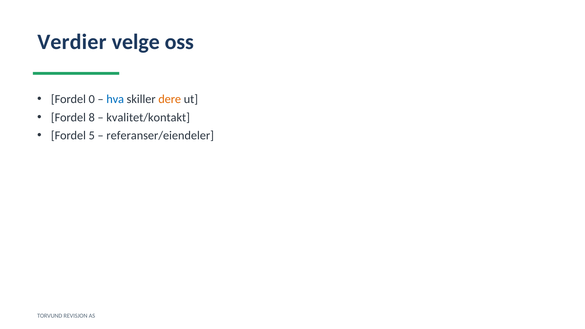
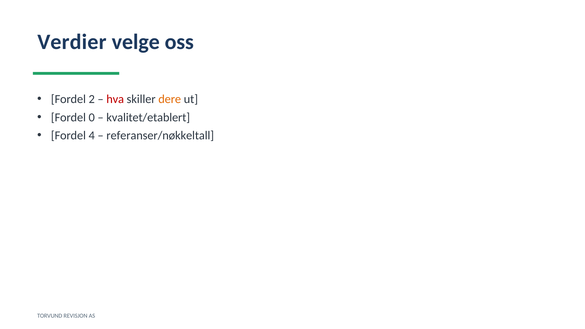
0: 0 -> 2 (92, 99)
hva colour: blue -> red (115, 99)
8: 8 -> 0 (92, 117)
kvalitet/kontakt: kvalitet/kontakt -> kvalitet/etablert (148, 117)
5: 5 -> 4 (92, 136)
referanser/eiendeler: referanser/eiendeler -> referanser/nøkkeltall (160, 136)
